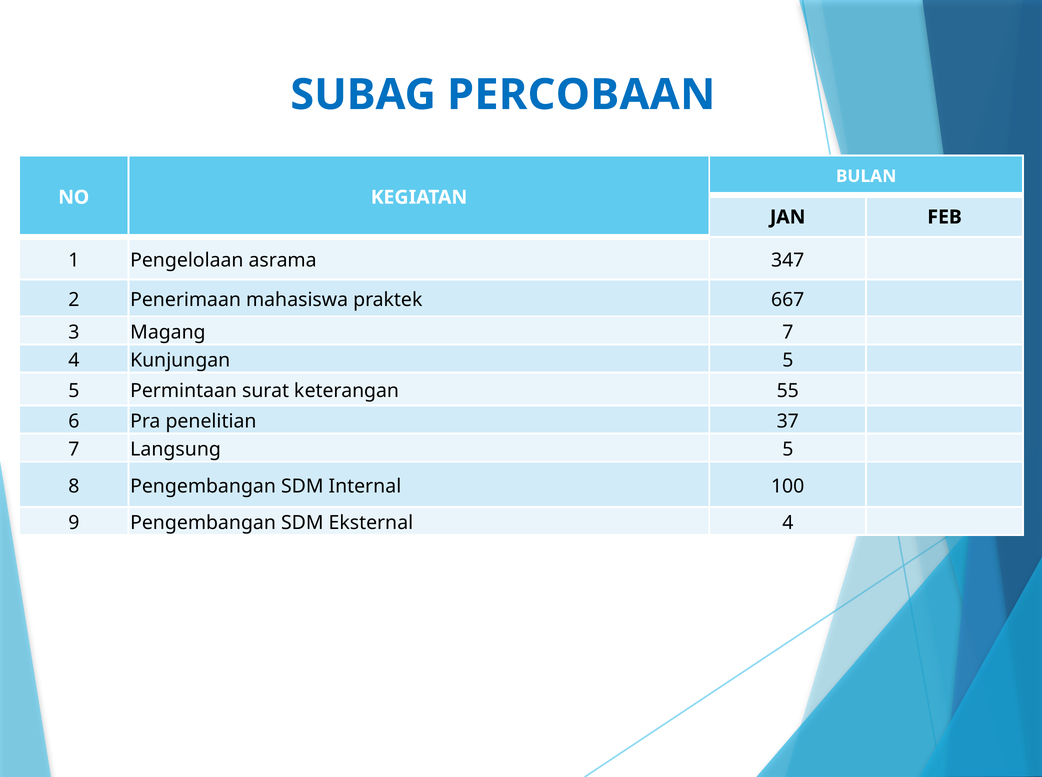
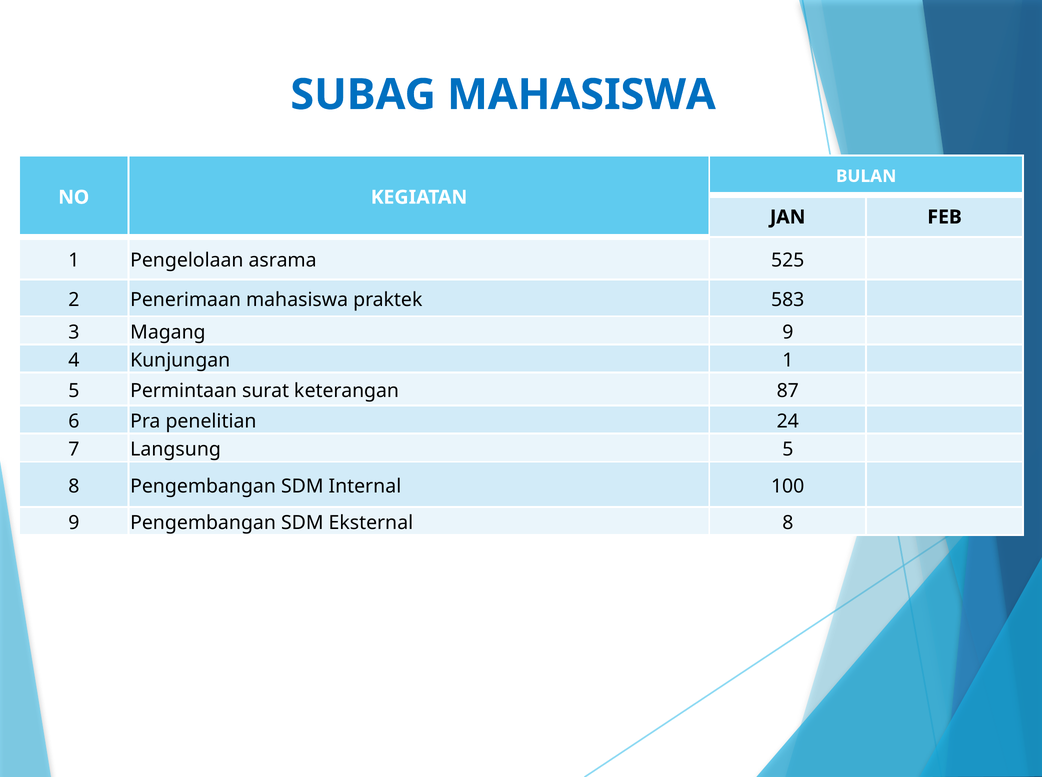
SUBAG PERCOBAAN: PERCOBAAN -> MAHASISWA (581, 95)
347: 347 -> 525 (788, 260)
667: 667 -> 583 (788, 300)
Magang 7: 7 -> 9 (788, 332)
Kunjungan 5: 5 -> 1 (788, 361)
55: 55 -> 87 (788, 391)
37: 37 -> 24 (788, 422)
Eksternal 4: 4 -> 8 (788, 523)
